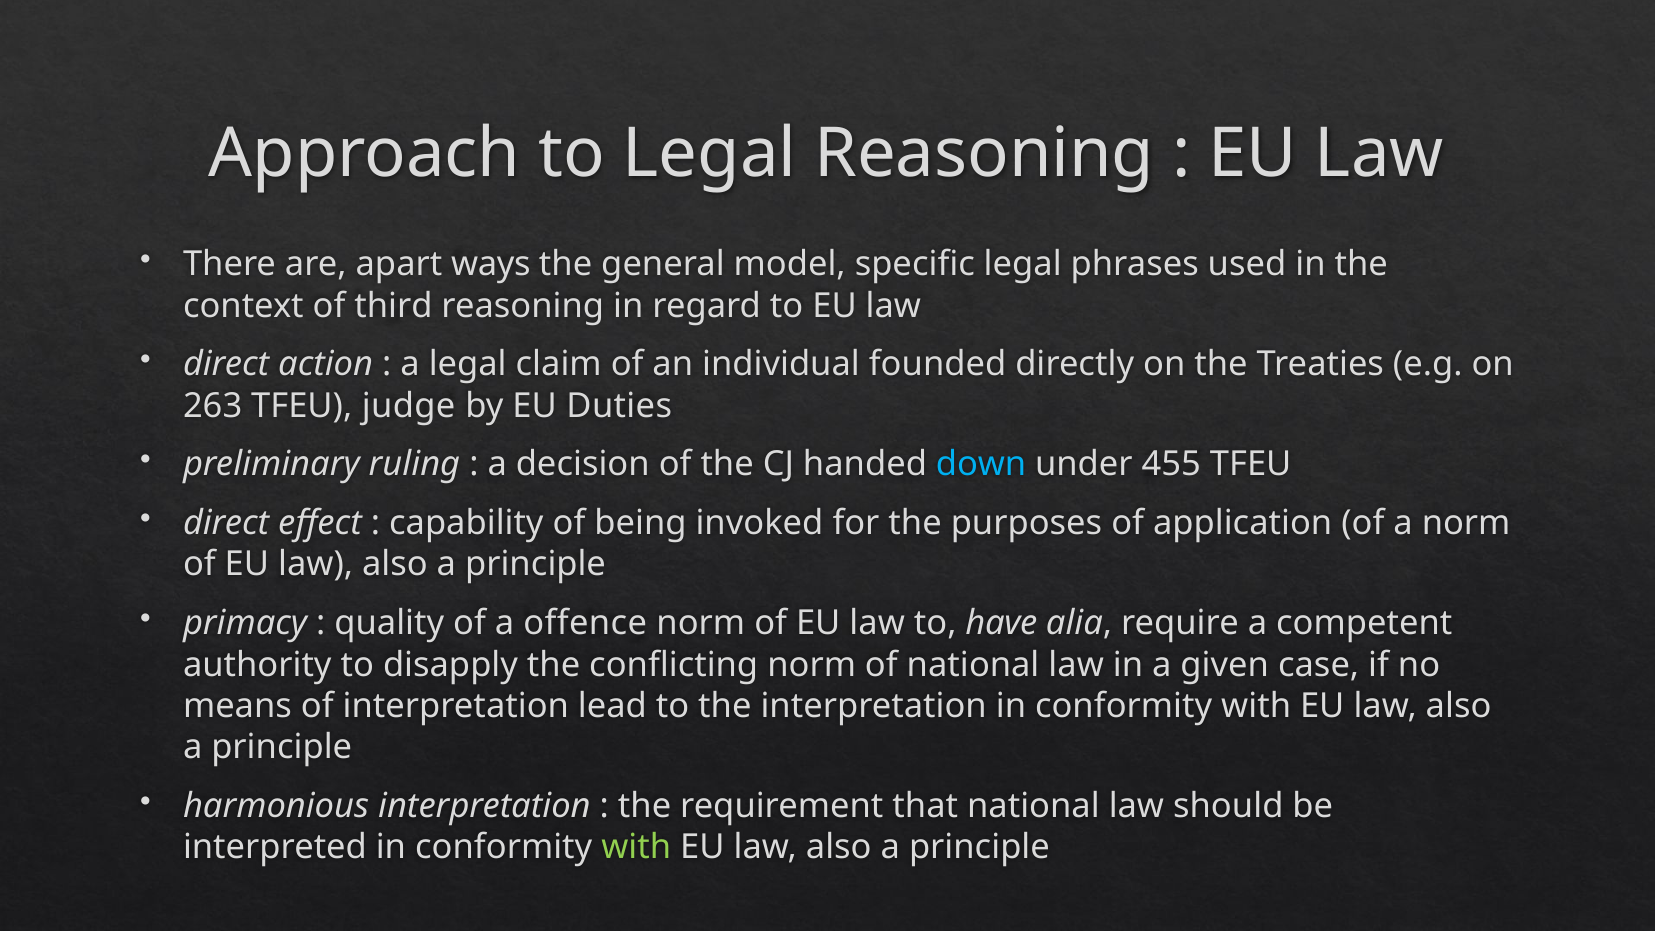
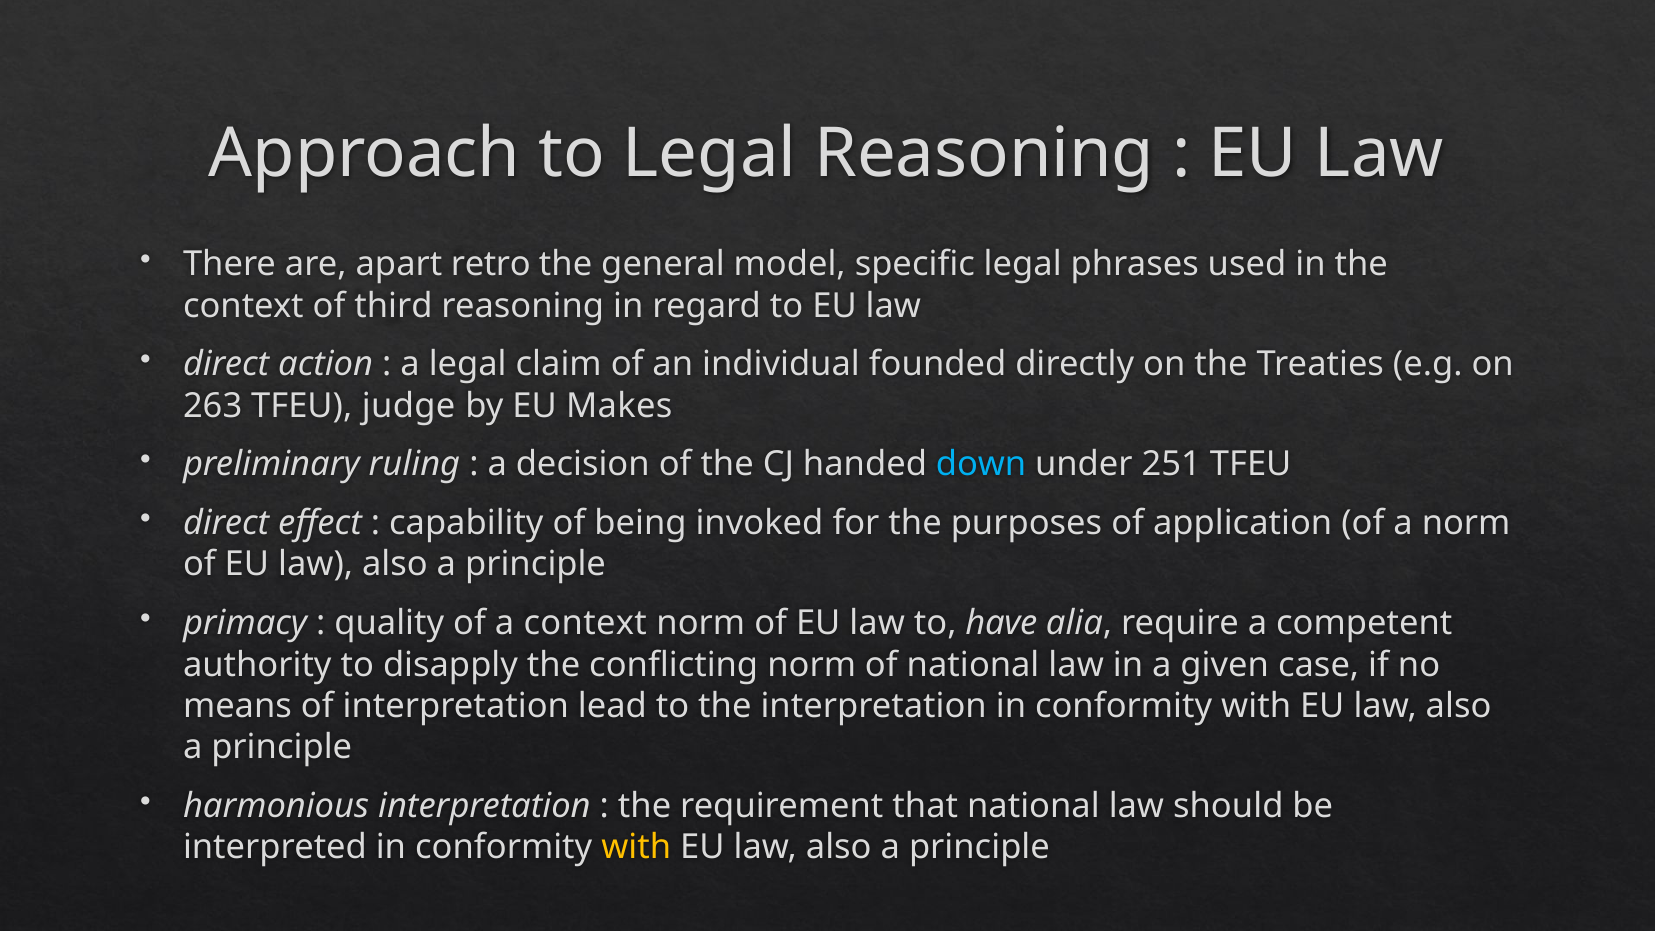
ways: ways -> retro (491, 264)
Duties: Duties -> Makes (619, 406)
455: 455 -> 251 (1171, 465)
a offence: offence -> context (585, 623)
with colour: light green -> yellow (636, 847)
